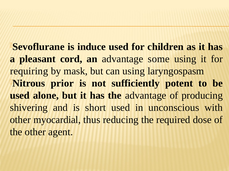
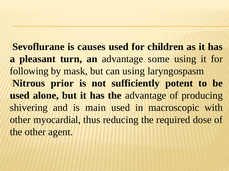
induce: induce -> causes (92, 47)
cord: cord -> turn (71, 59)
requiring: requiring -> following (29, 71)
short: short -> main (95, 108)
unconscious: unconscious -> macroscopic (174, 108)
